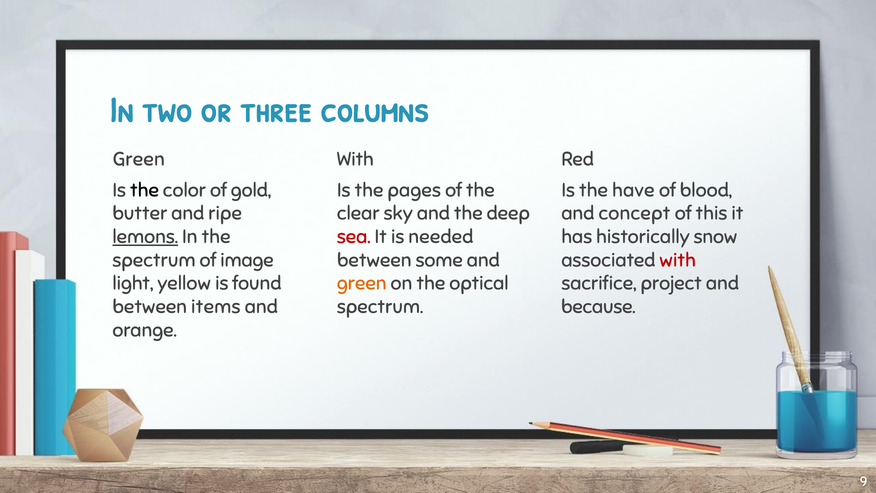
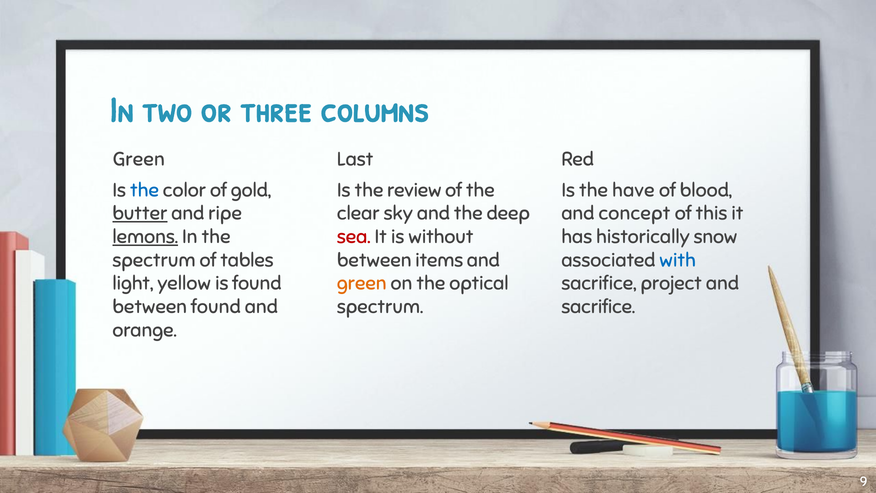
With: With -> Last (355, 159)
the colour: black -> blue (145, 190)
pages: pages -> review (414, 190)
butter underline: none -> present (140, 213)
needed: needed -> without (441, 237)
image: image -> tables (247, 260)
some: some -> items (439, 260)
with colour: red -> blue (678, 260)
between items: items -> found (216, 307)
because: because -> sacrifice (598, 307)
